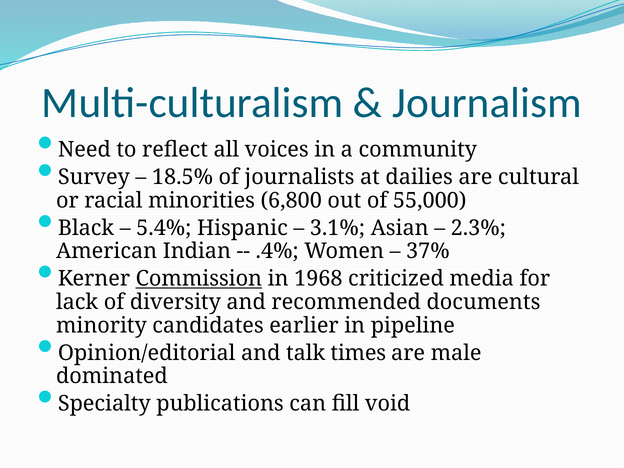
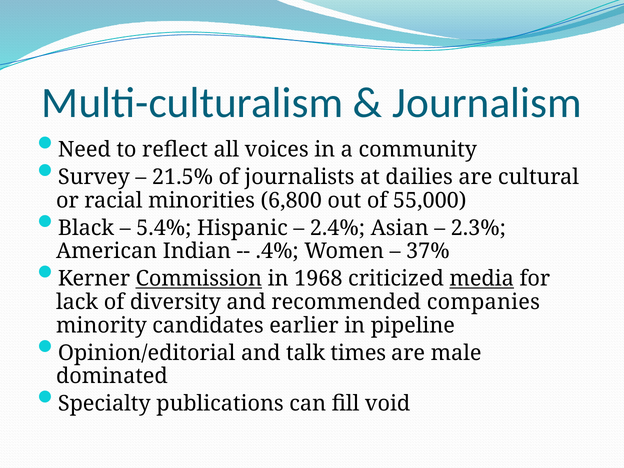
18.5%: 18.5% -> 21.5% (183, 177)
3.1%: 3.1% -> 2.4% (337, 228)
media underline: none -> present (482, 279)
documents: documents -> companies (483, 302)
